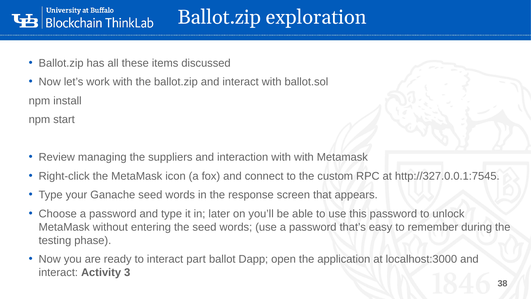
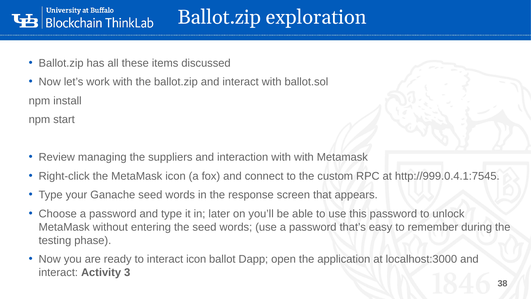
http://327.0.0.1:7545: http://327.0.0.1:7545 -> http://999.0.4.1:7545 (447, 176)
interact part: part -> icon (196, 259)
